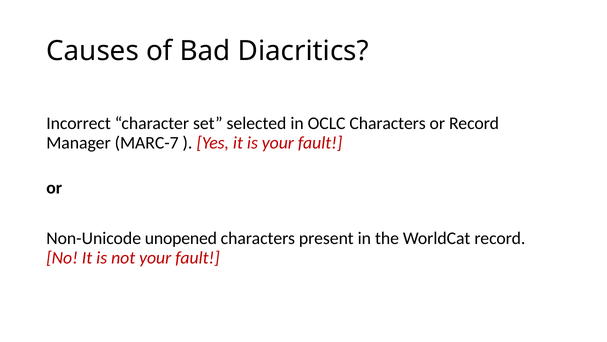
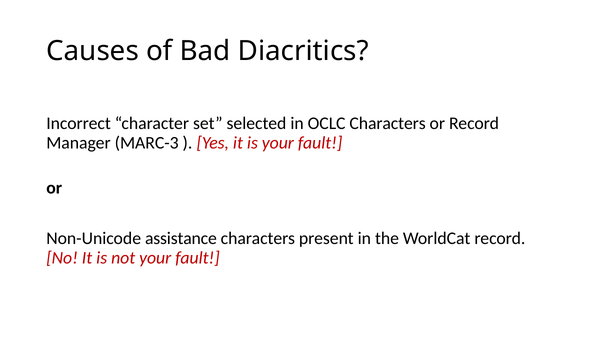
MARC-7: MARC-7 -> MARC-3 (147, 142)
unopened: unopened -> assistance (181, 238)
